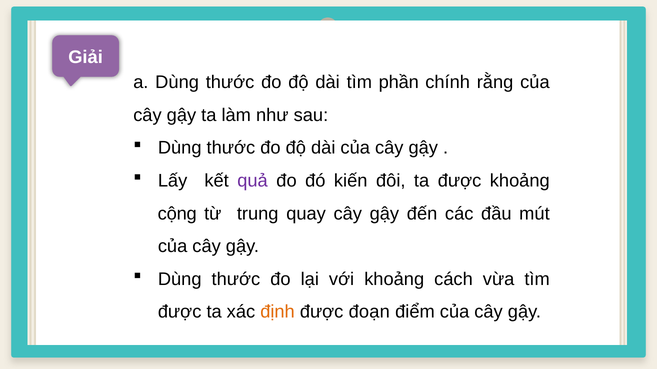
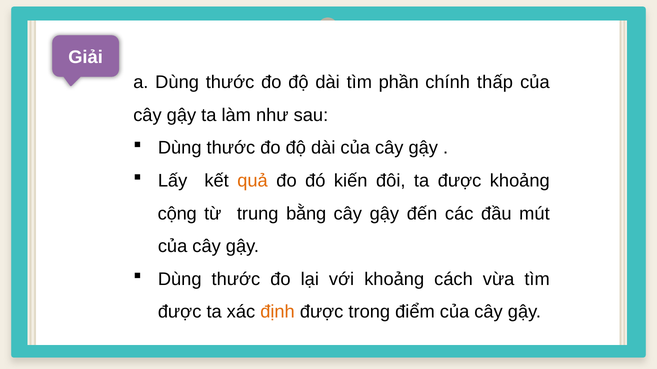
rằng: rằng -> thấp (495, 82)
quả colour: purple -> orange (253, 181)
quay: quay -> bằng (306, 214)
đoạn: đoạn -> trong (369, 312)
